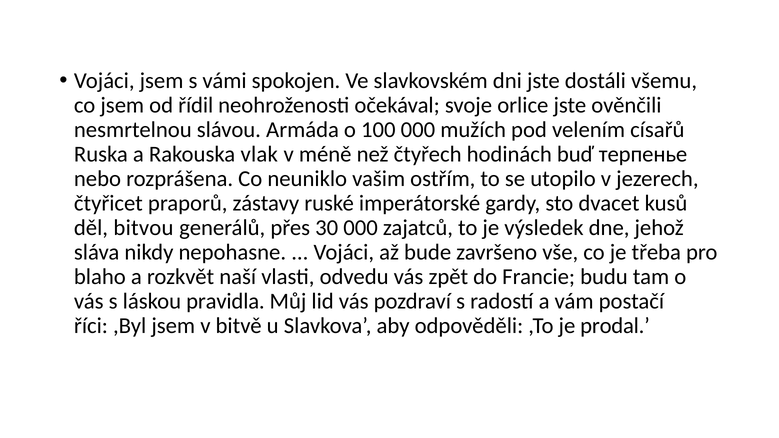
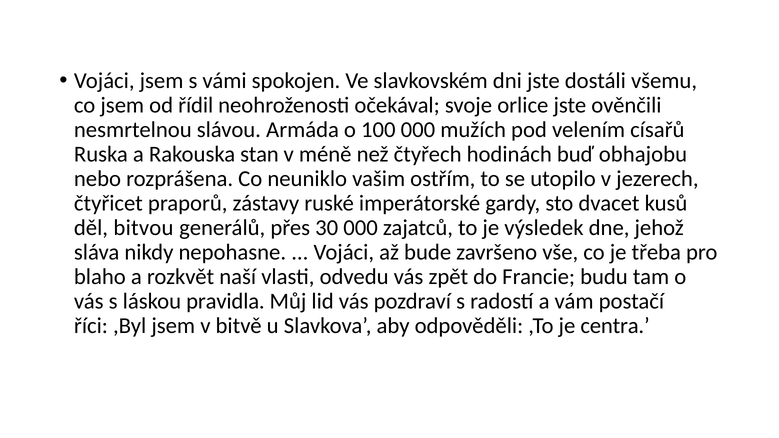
vlak: vlak -> stan (259, 154)
терпенье: терпенье -> obhajobu (643, 154)
prodal: prodal -> centra (615, 326)
